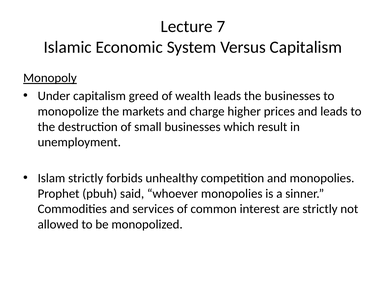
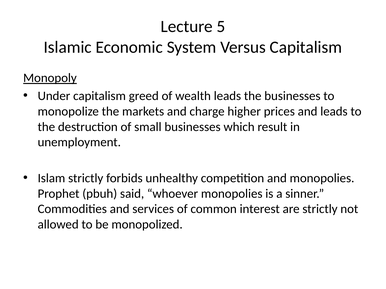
7: 7 -> 5 (221, 27)
